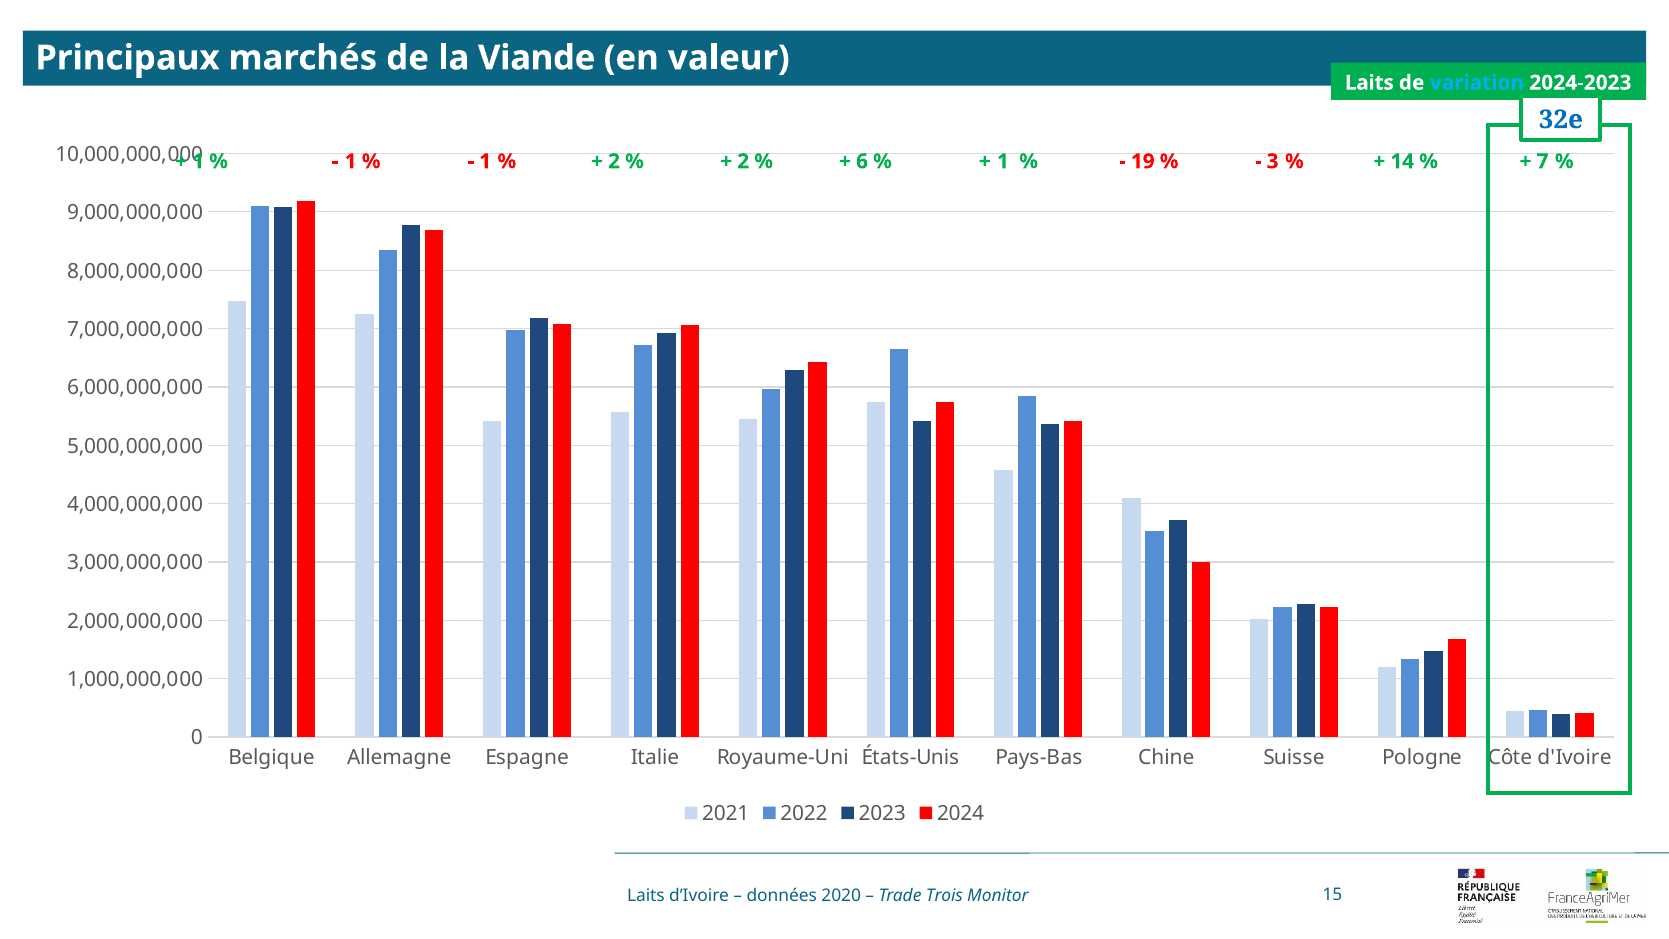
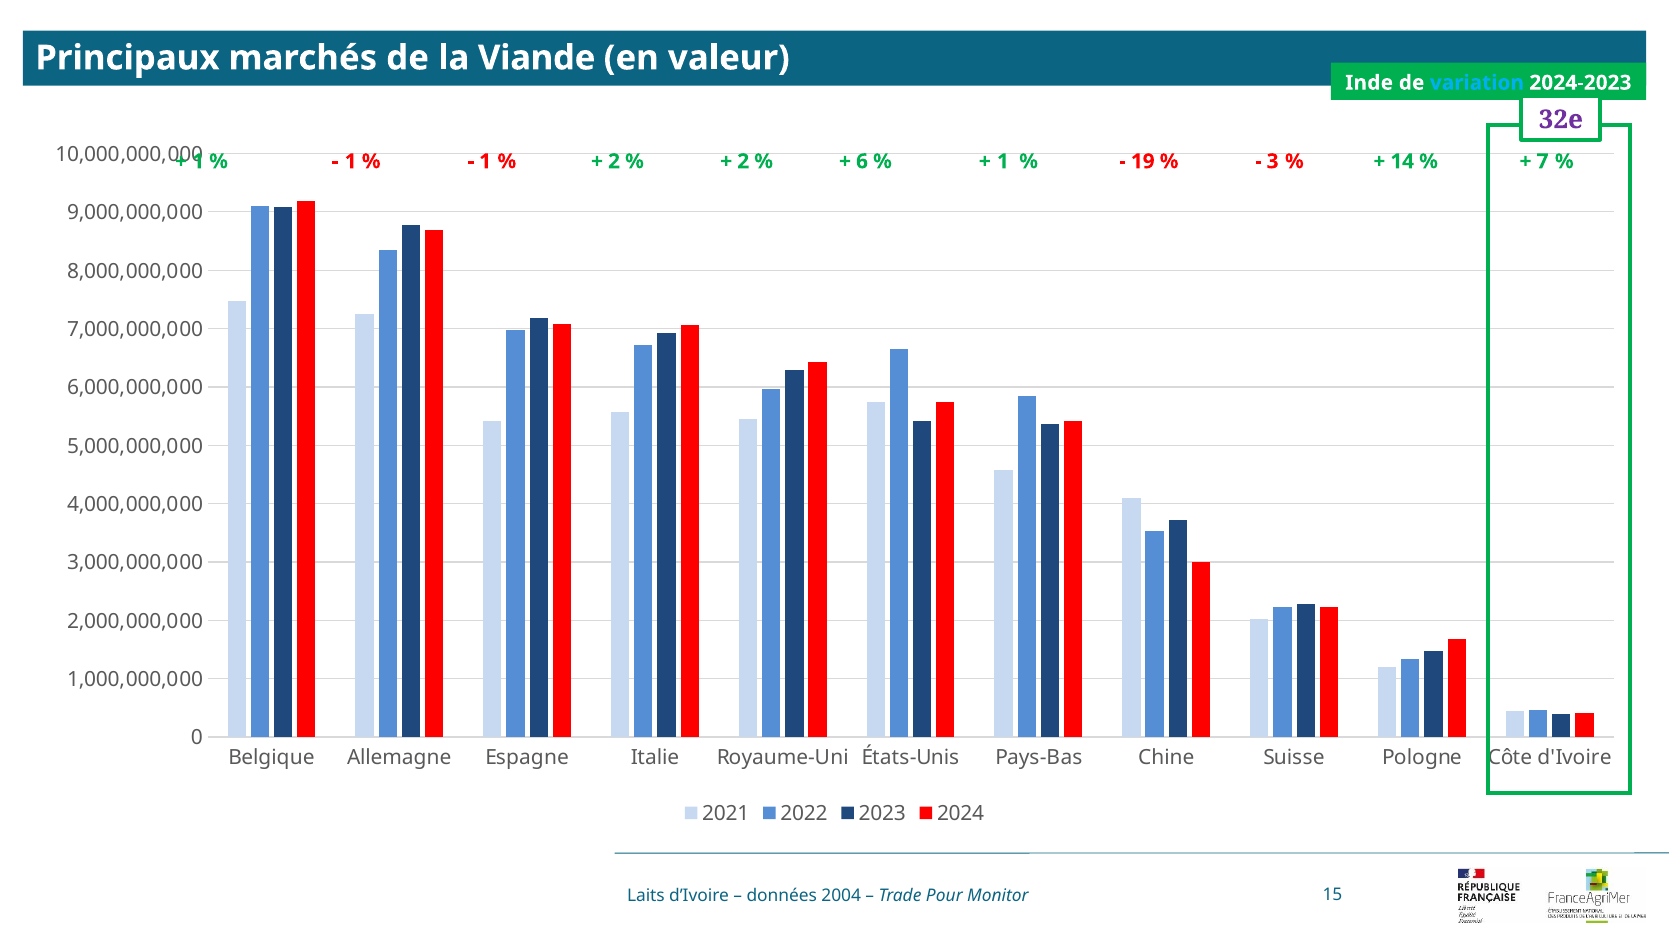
Laits: Laits -> Inde (1369, 83)
32e colour: blue -> purple (1561, 120)
2020: 2020 -> 2004 (841, 896)
Trois: Trois -> Pour (944, 896)
